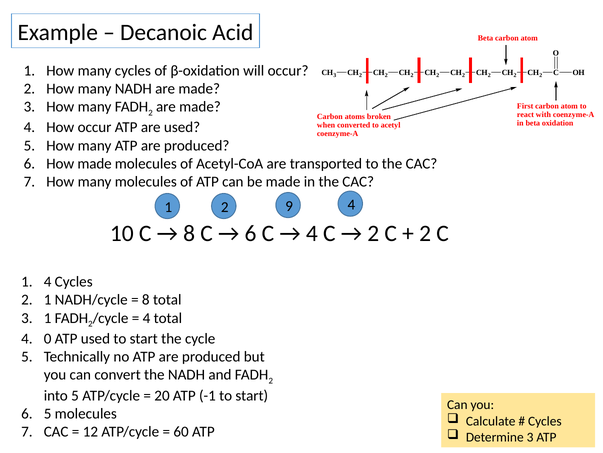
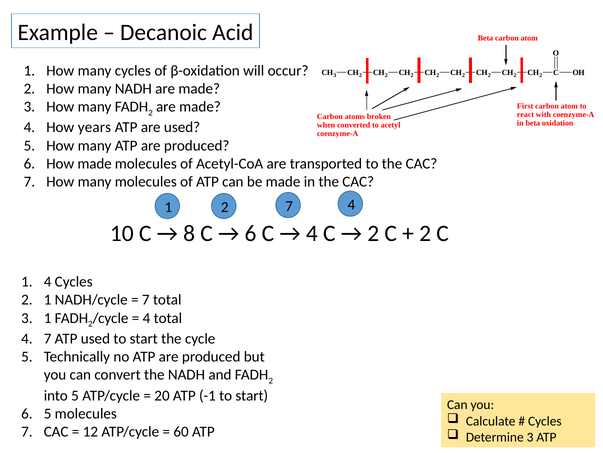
How occur: occur -> years (94, 127)
2 9: 9 -> 7 (289, 206)
8: 8 -> 7 (146, 299)
4 0: 0 -> 7 (48, 338)
